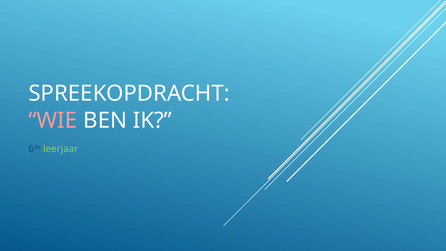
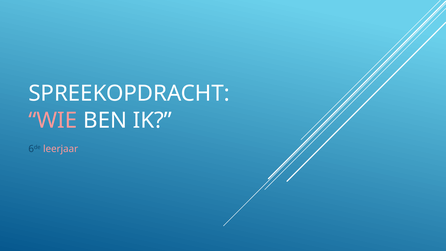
leerjaar colour: light green -> pink (61, 149)
